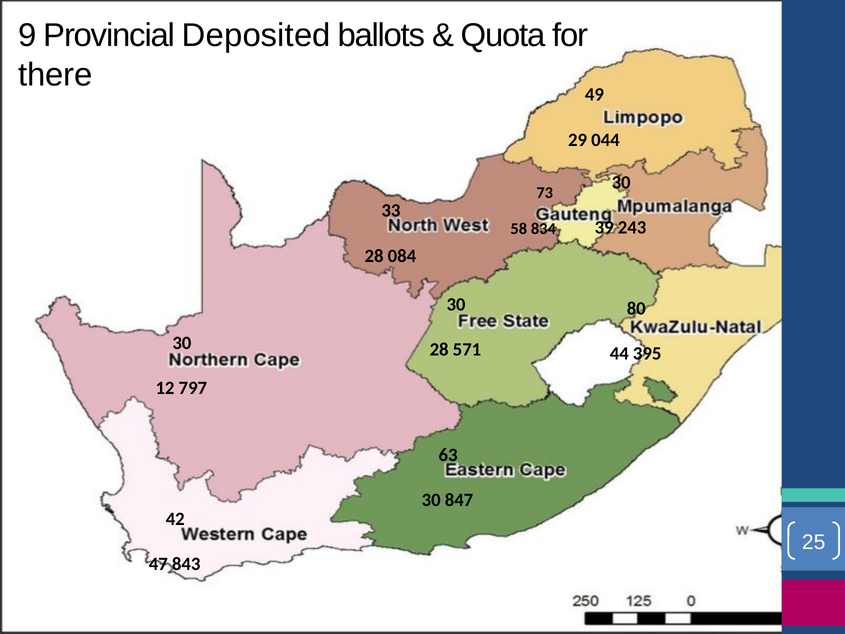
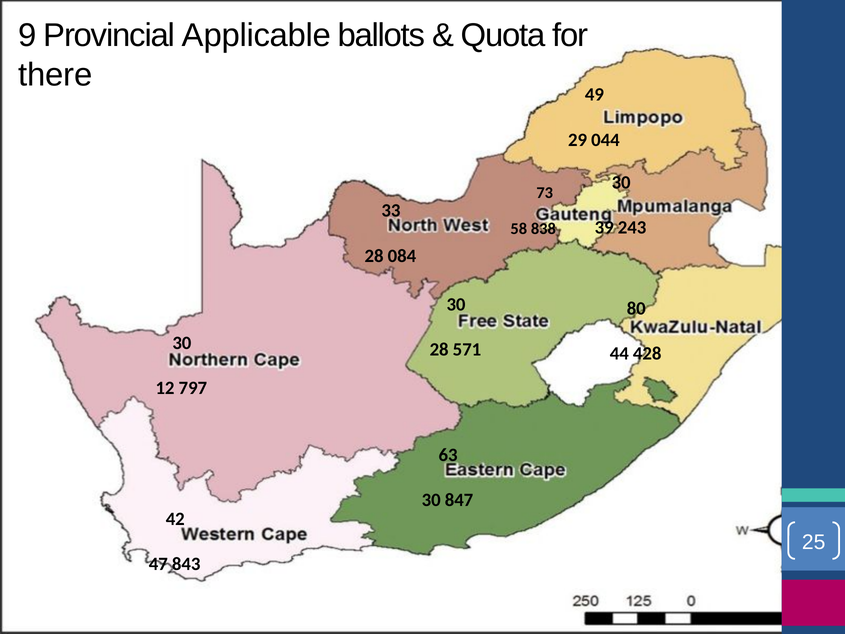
Deposited: Deposited -> Applicable (257, 35)
834: 834 -> 838 (543, 229)
395: 395 -> 428 (647, 353)
